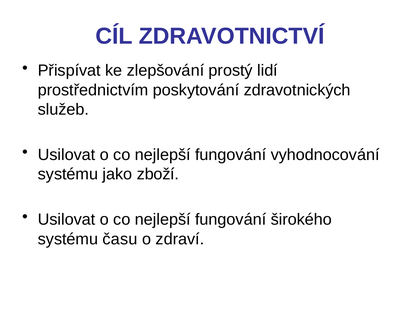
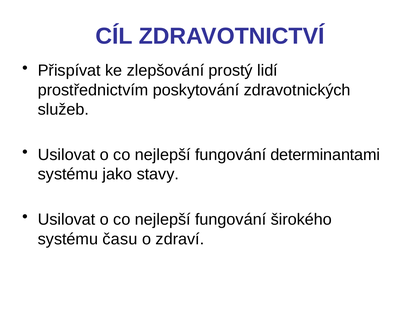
vyhodnocování: vyhodnocování -> determinantami (325, 155)
zboží: zboží -> stavy (158, 175)
